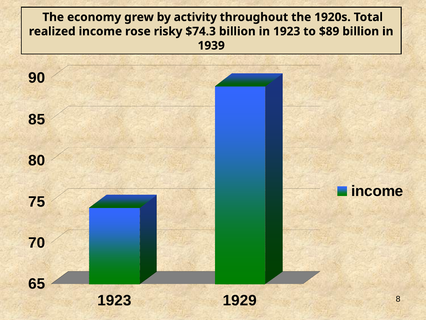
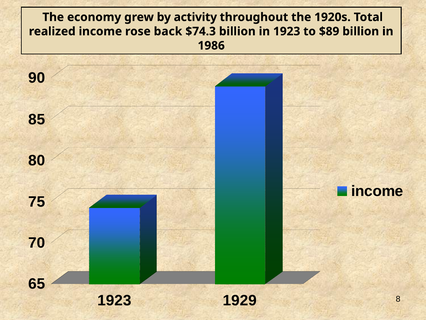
risky: risky -> back (168, 31)
1939: 1939 -> 1986 (211, 46)
